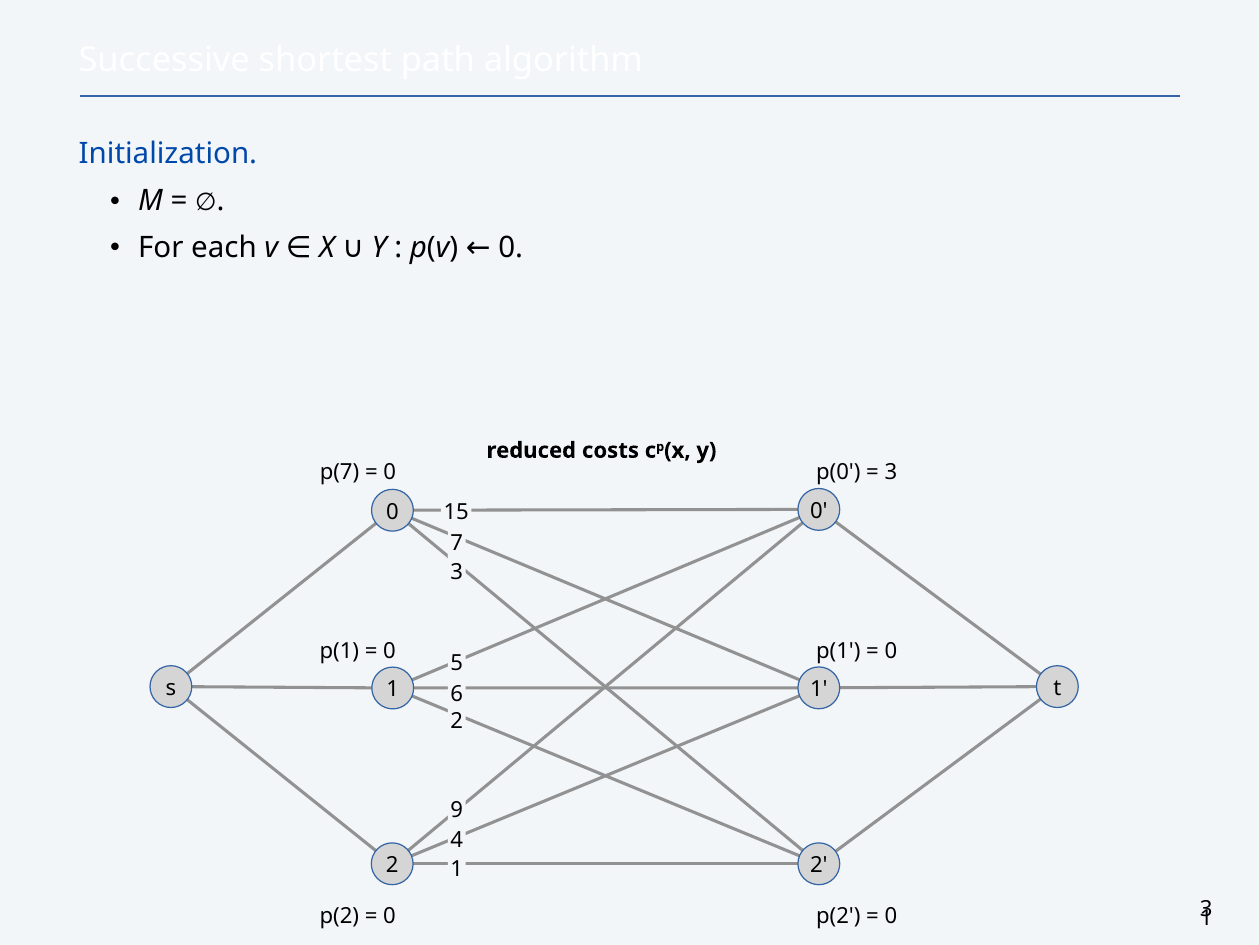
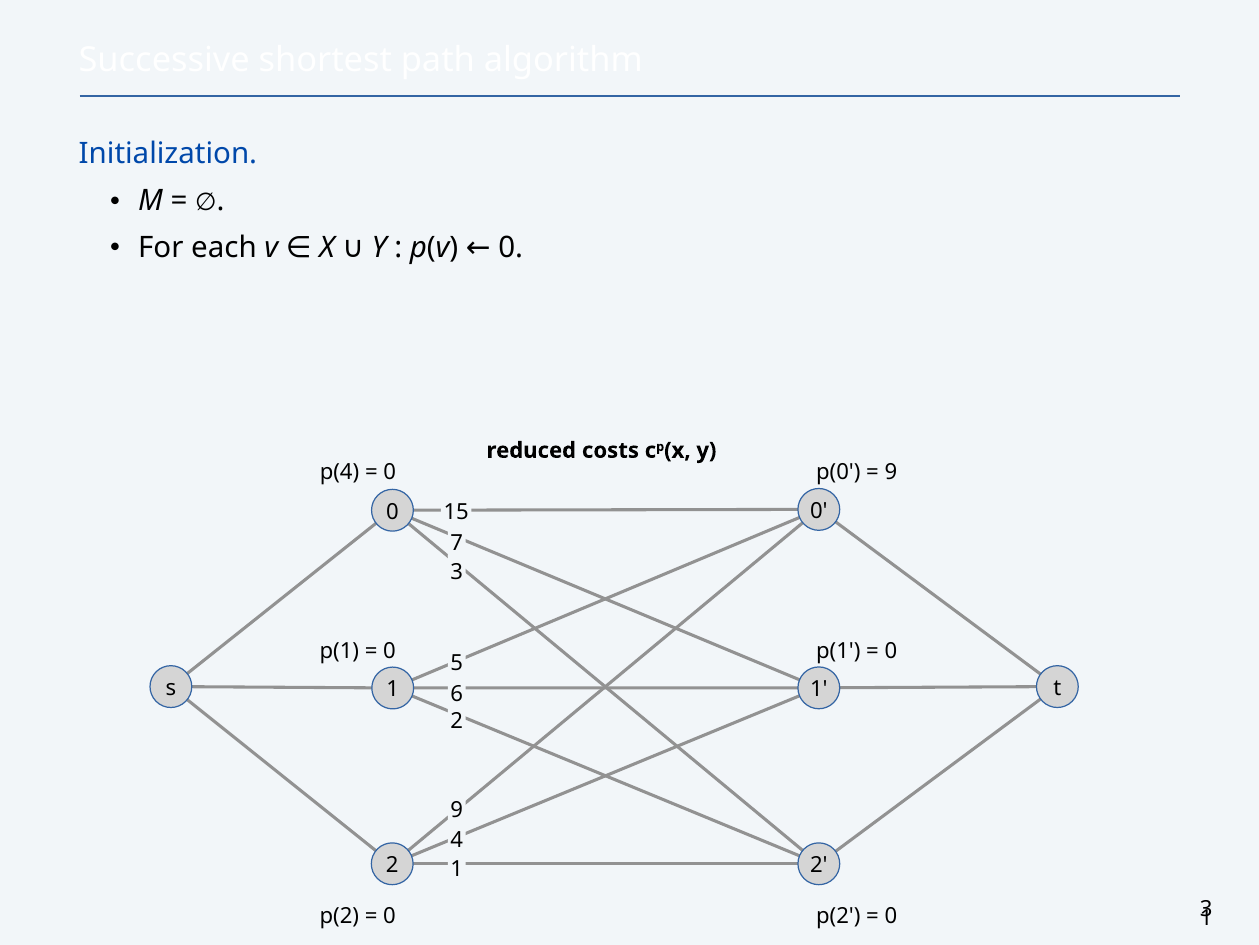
p(7: p(7 -> p(4 (340, 471)
3: 3 -> 9 (891, 471)
